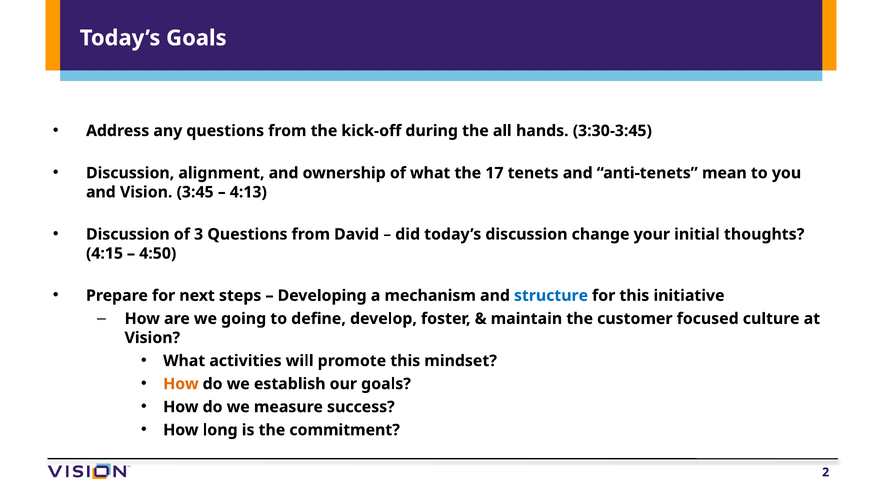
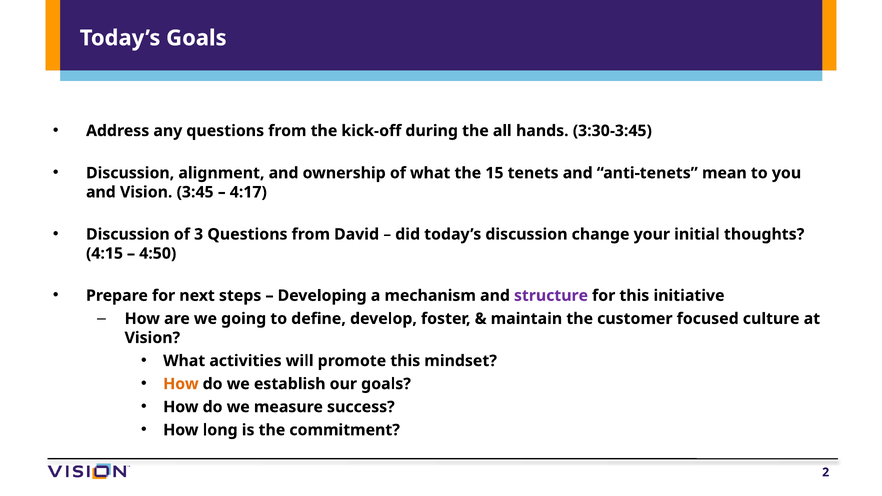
17: 17 -> 15 (494, 173)
4:13: 4:13 -> 4:17 (248, 192)
structure colour: blue -> purple (551, 296)
